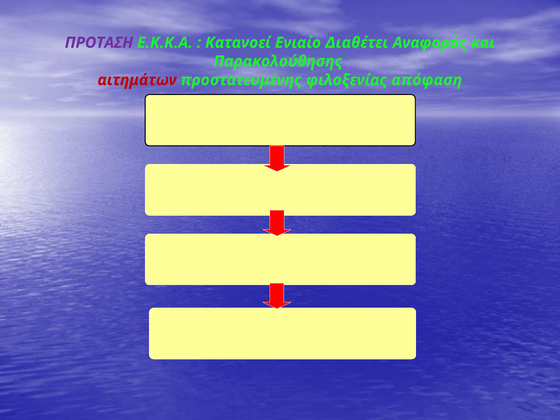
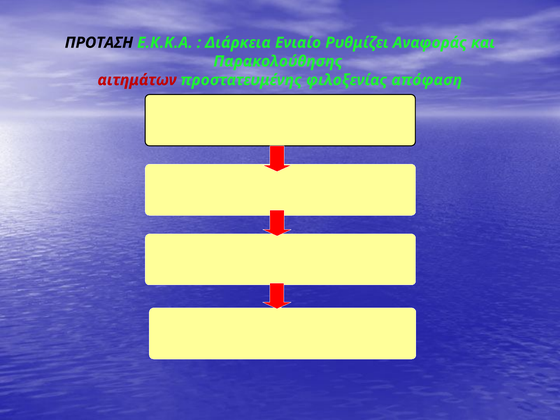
ΠΡΟΤΑΣΗ colour: purple -> black (99, 43)
Κατανοεί: Κατανοεί -> Διάρκεια (238, 43)
Διαθέτει: Διαθέτει -> Ρυθμίζει (357, 43)
